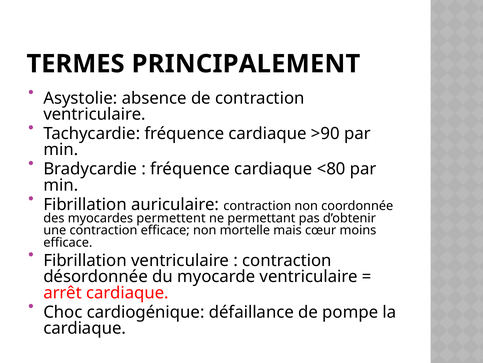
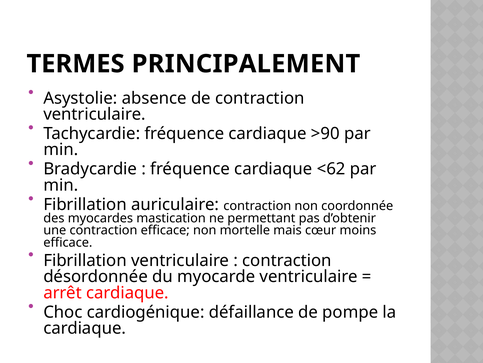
<80: <80 -> <62 (331, 169)
permettent: permettent -> mastication (171, 218)
